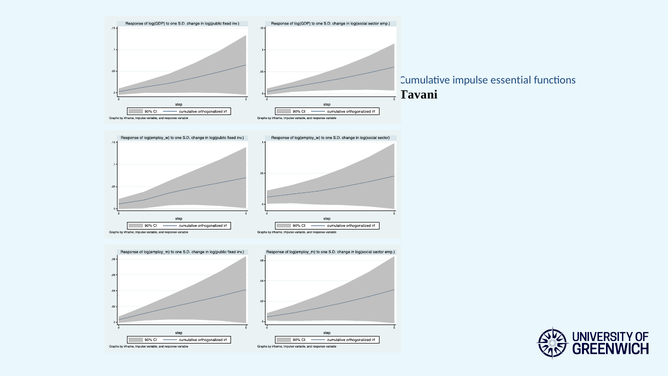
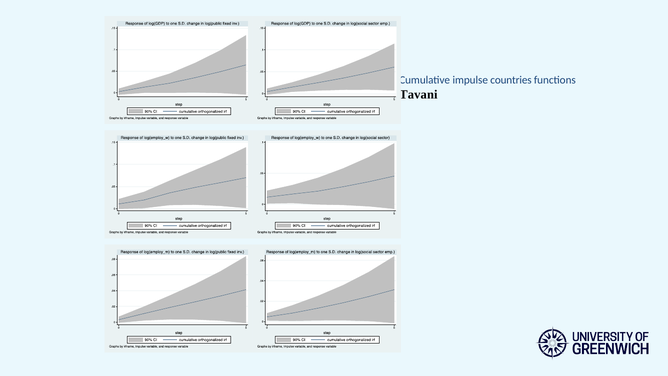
essential: essential -> countries (511, 80)
